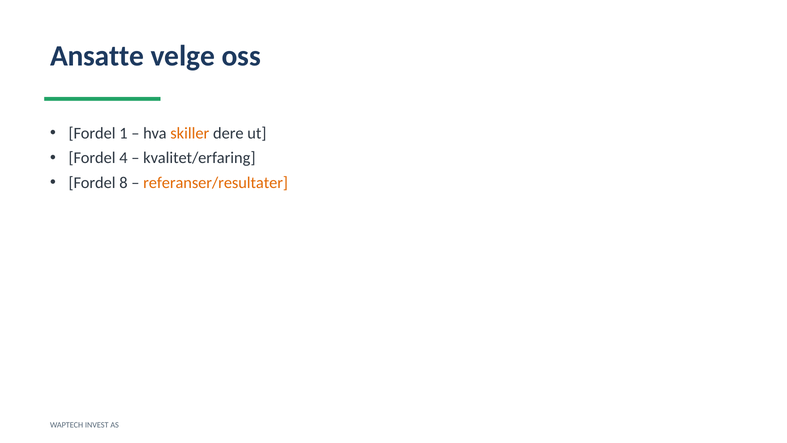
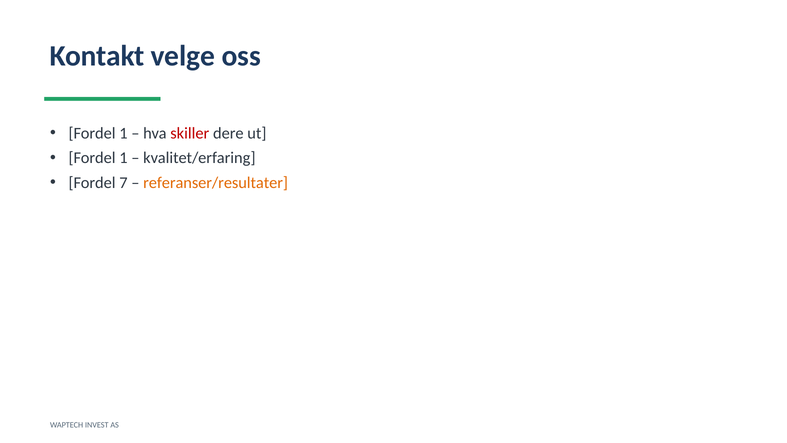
Ansatte: Ansatte -> Kontakt (97, 56)
skiller colour: orange -> red (190, 133)
4: 4 -> 1 (123, 158)
8: 8 -> 7 (123, 183)
